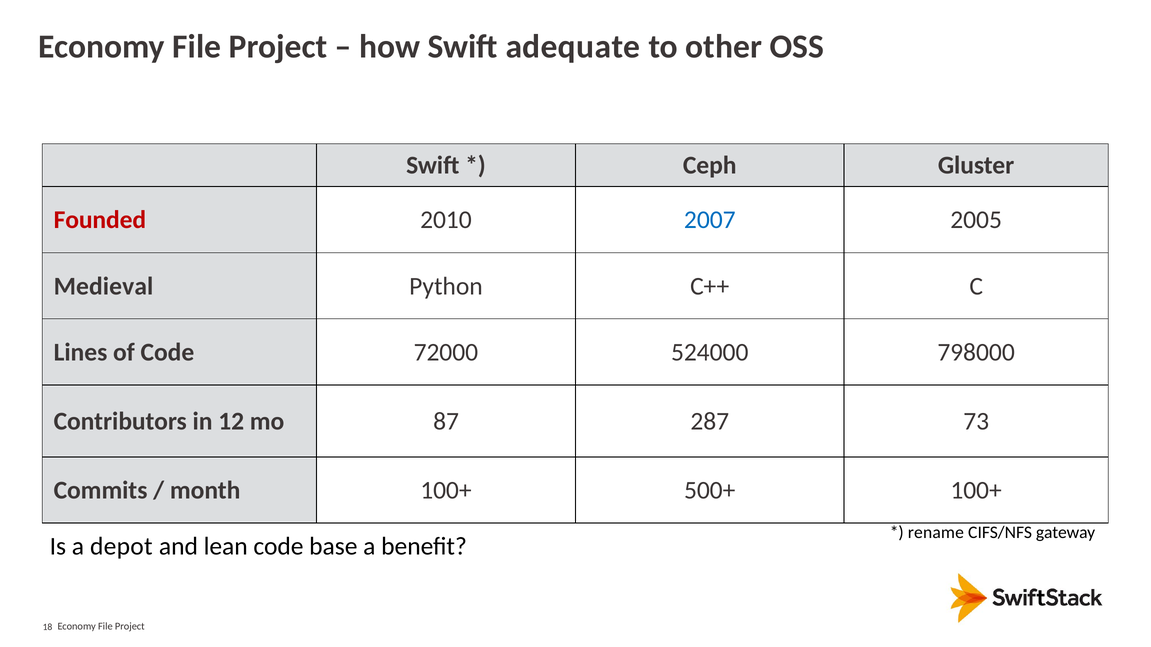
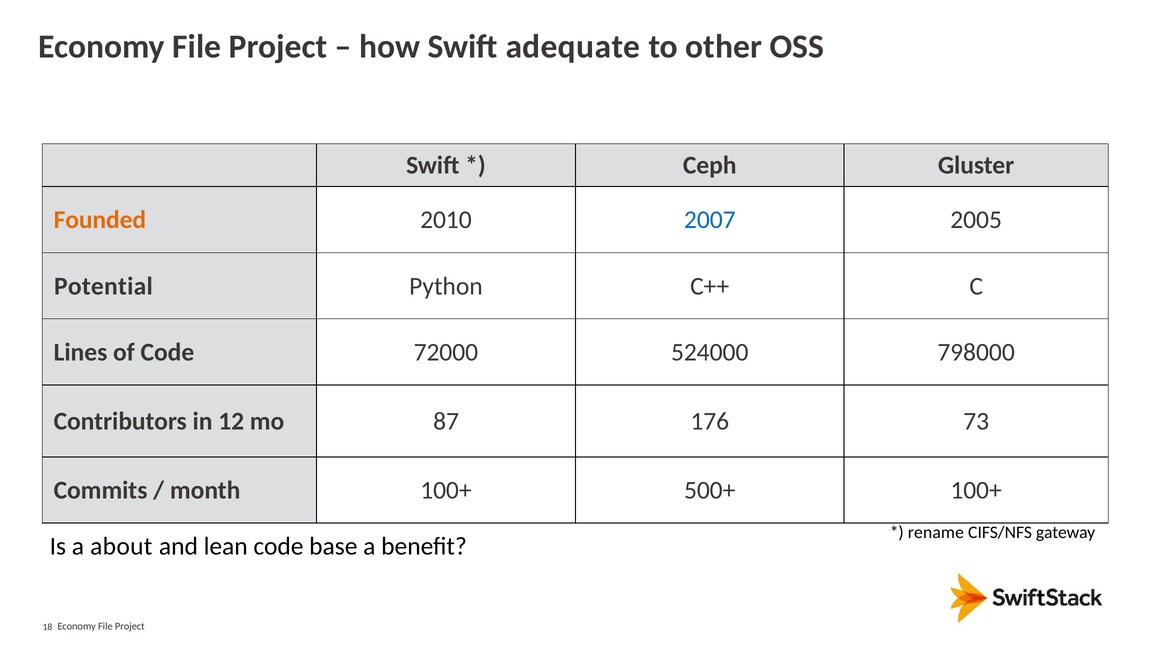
Founded colour: red -> orange (100, 220)
Medieval: Medieval -> Potential (103, 286)
287: 287 -> 176 (710, 422)
depot: depot -> about (121, 547)
